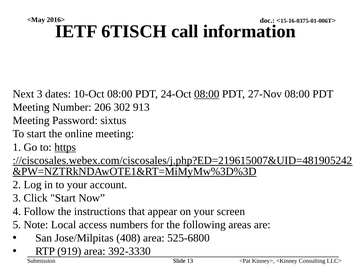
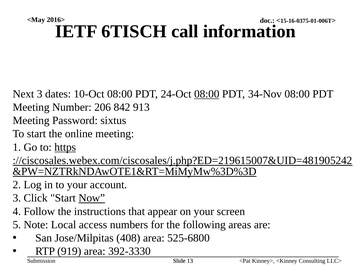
27-Nov: 27-Nov -> 34-Nov (265, 94)
302: 302 -> 842 (122, 107)
Now underline: none -> present (92, 198)
